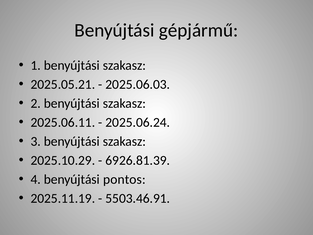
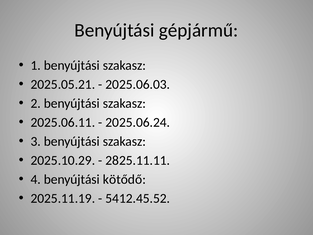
6926.81.39: 6926.81.39 -> 2825.11.11 (138, 160)
pontos: pontos -> kötődő (124, 179)
5503.46.91: 5503.46.91 -> 5412.45.52 (138, 198)
